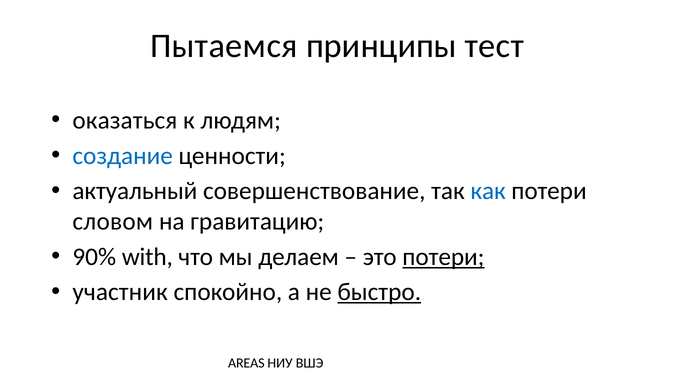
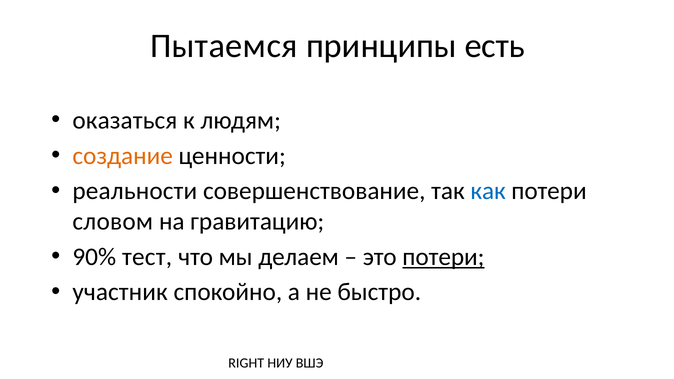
тест: тест -> есть (495, 46)
создание colour: blue -> orange (123, 156)
актуальный: актуальный -> реальности (135, 191)
with: with -> тест (147, 257)
быстро underline: present -> none (379, 292)
AREAS: AREAS -> RIGHT (246, 363)
